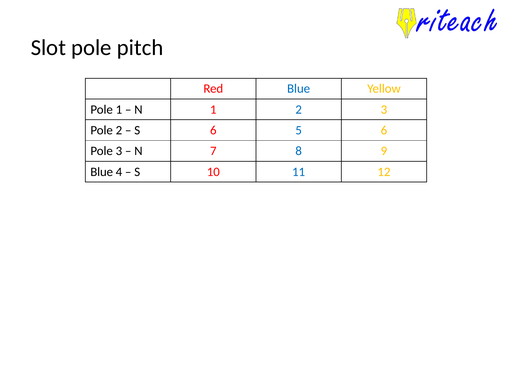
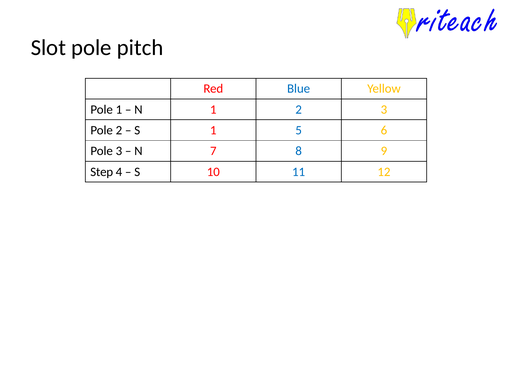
S 6: 6 -> 1 (213, 130)
Blue: Blue -> Step (102, 172)
